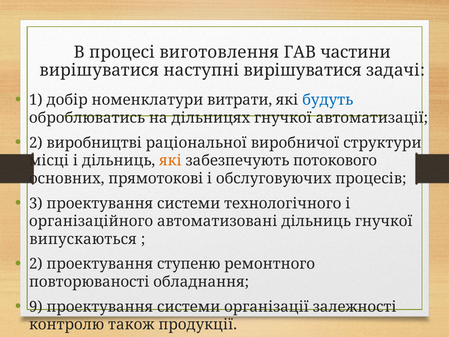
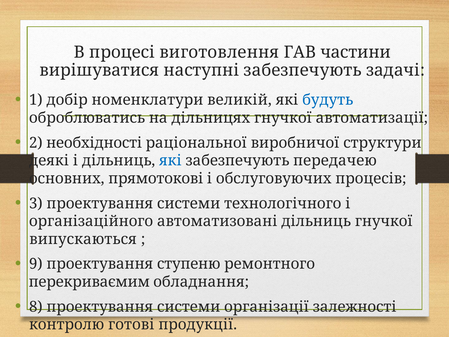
наступні вирішуватися: вирішуватися -> забезпечують (303, 70)
витрати: витрати -> великій (239, 100)
виробництві: виробництві -> необхідності (94, 143)
місці: місці -> деякі (49, 161)
які colour: orange -> blue (170, 161)
потокового: потокового -> передачею (335, 161)
2: 2 -> 9 (36, 264)
повторюваності: повторюваності -> перекриваємим (89, 282)
9: 9 -> 8 (36, 307)
також: також -> готові (131, 324)
